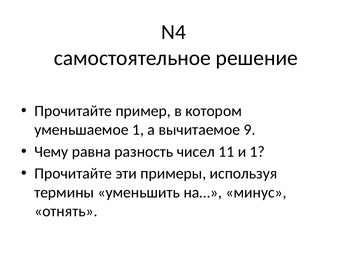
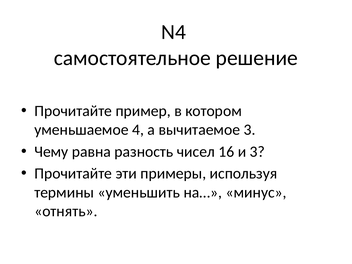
уменьшаемое 1: 1 -> 4 (138, 130)
вычитаемое 9: 9 -> 3 (250, 130)
11: 11 -> 16 (226, 152)
и 1: 1 -> 3 (257, 152)
